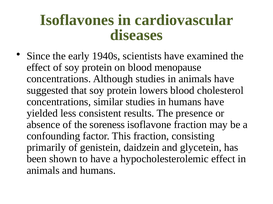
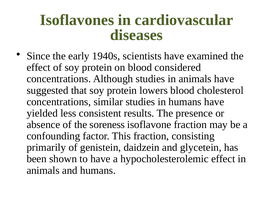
menopause: menopause -> considered (178, 68)
